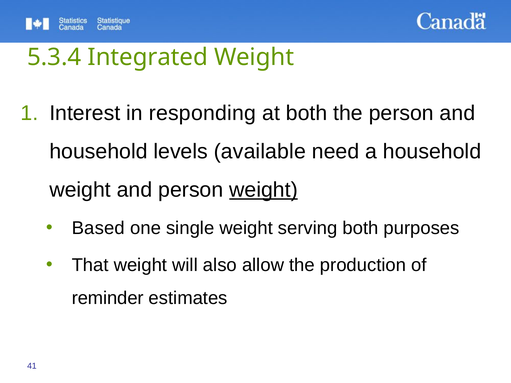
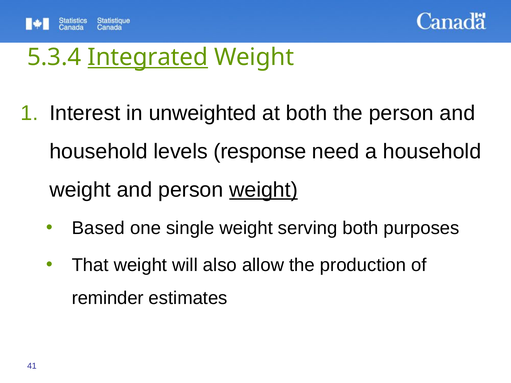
Integrated underline: none -> present (148, 57)
responding: responding -> unweighted (203, 113)
available: available -> response (260, 152)
